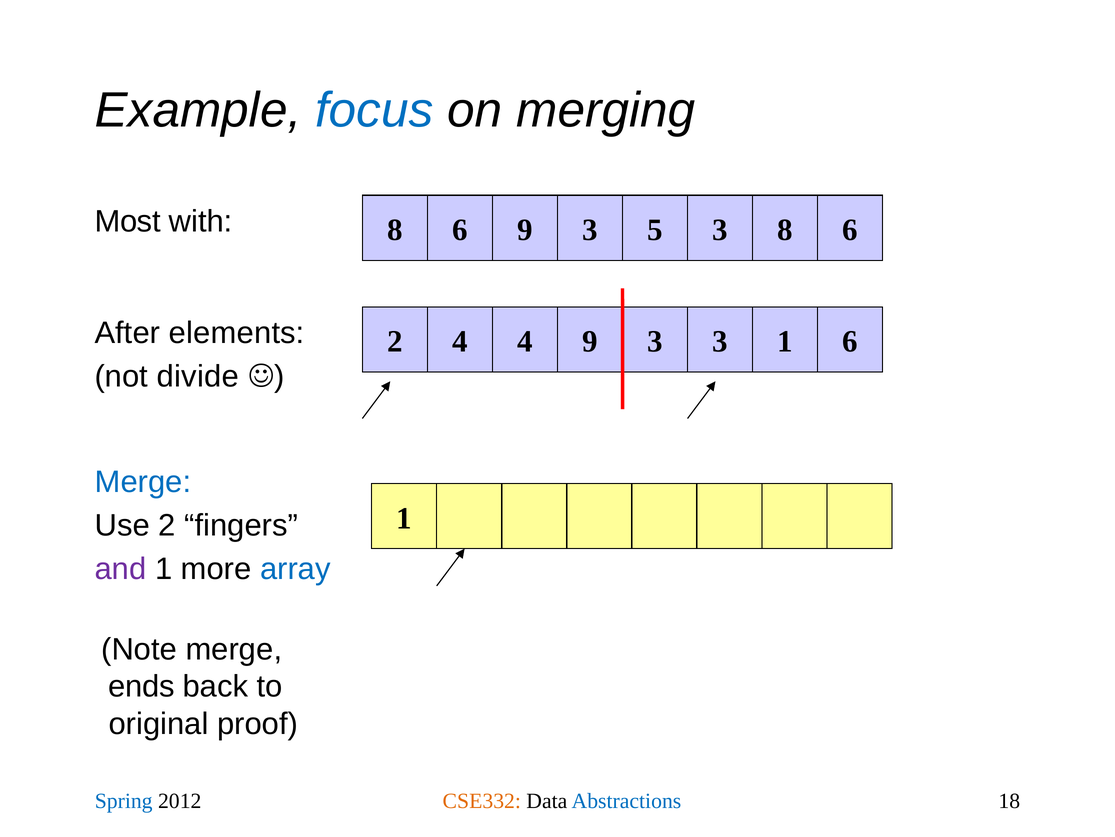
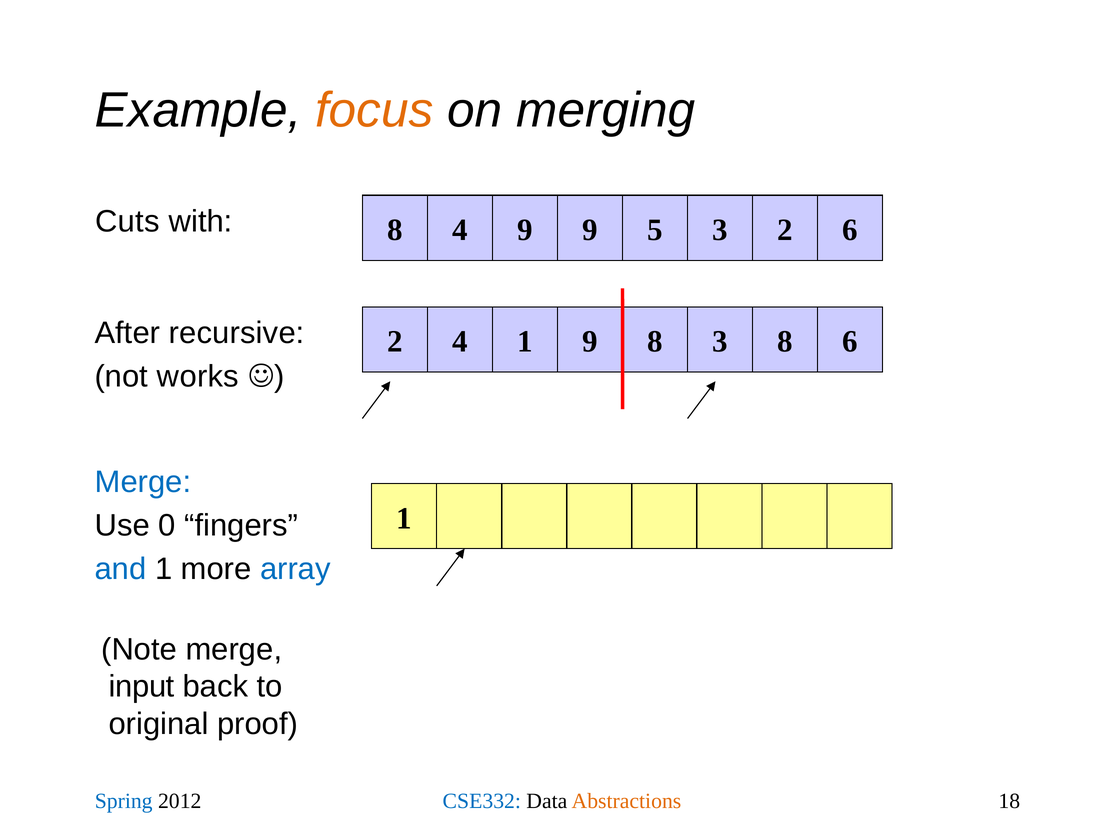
focus colour: blue -> orange (374, 110)
Most: Most -> Cuts (127, 221)
6: 6 -> 4 (460, 230)
3: 3 -> 9 (590, 230)
3 8: 8 -> 2 (785, 230)
elements: elements -> recursive (237, 333)
4 4: 4 -> 1 (525, 341)
3: 3 -> 8 (655, 341)
3 1: 1 -> 8 (785, 341)
divide: divide -> works (198, 376)
Use 2: 2 -> 0 (167, 525)
and colour: purple -> blue (121, 568)
ends: ends -> input (142, 686)
CSE332 colour: orange -> blue (482, 801)
Abstractions colour: blue -> orange (626, 801)
